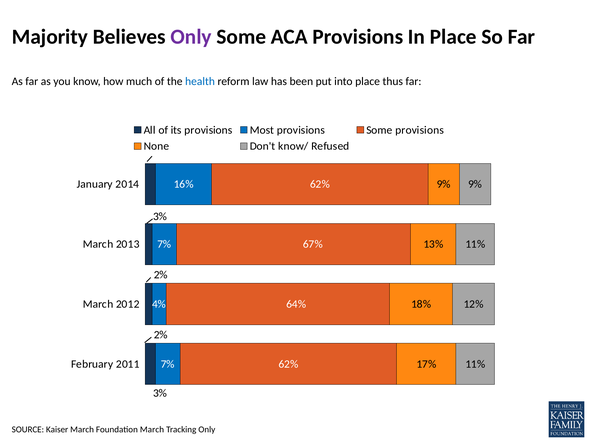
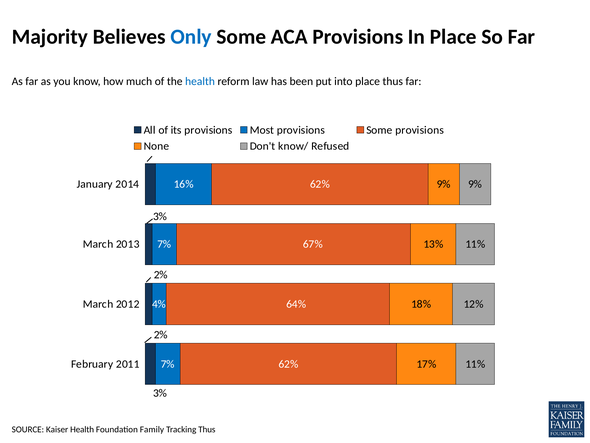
Only colour: purple -> blue (191, 37)
Kaiser March: March -> Health (82, 429)
Foundation March: March -> Family (152, 429)
Tracking Only: Only -> Thus (207, 429)
